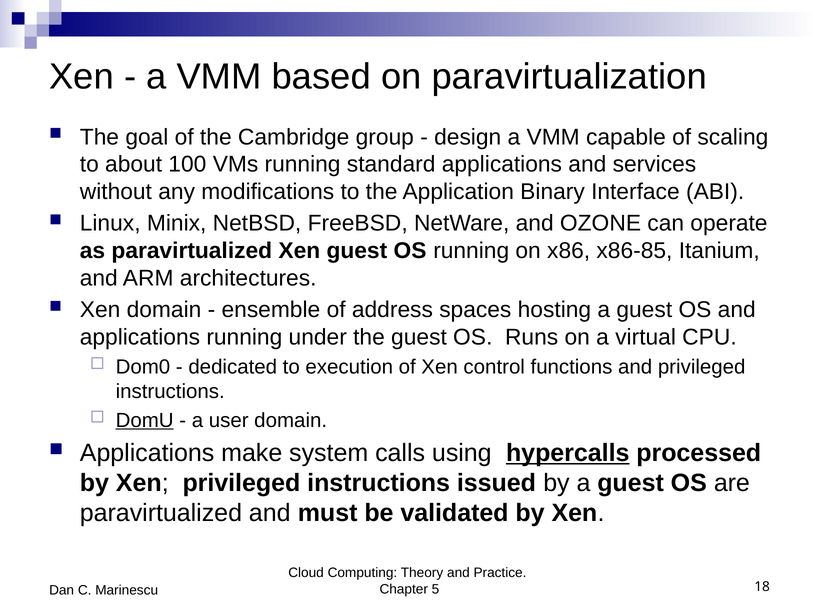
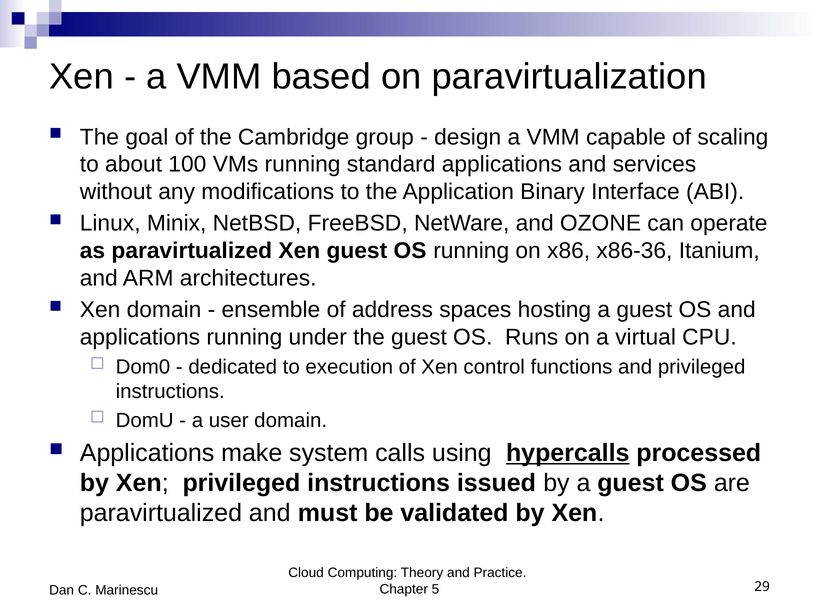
x86-85: x86-85 -> x86-36 (634, 251)
DomU underline: present -> none (145, 420)
18: 18 -> 29 (762, 587)
